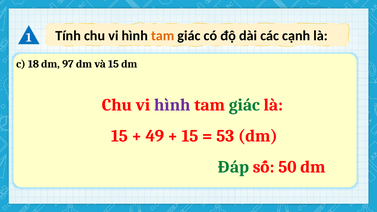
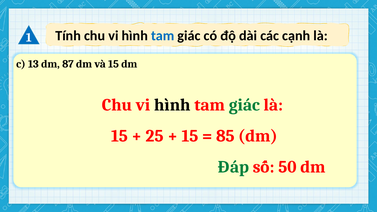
tam colour: orange -> blue (163, 36)
18: 18 -> 13 (33, 64)
97: 97 -> 87 (68, 64)
hình colour: purple -> black (172, 105)
49: 49 -> 25 (155, 136)
53: 53 -> 85 (225, 136)
